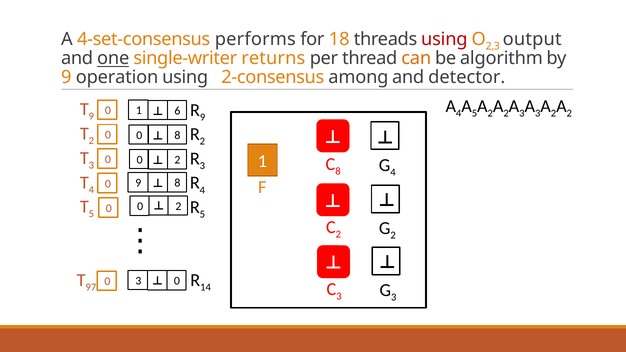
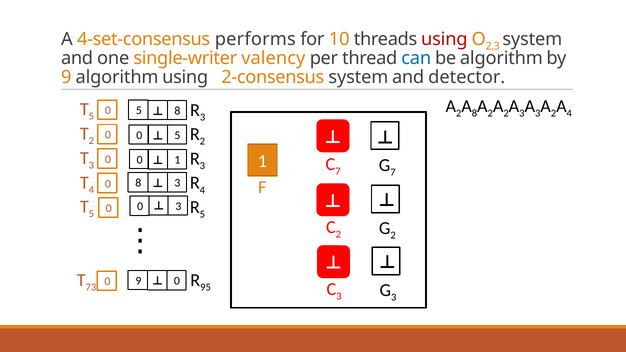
18: 18 -> 10 (339, 39)
output: output -> system (532, 39)
one underline: present -> none (113, 58)
returns: returns -> valency (273, 58)
can colour: orange -> blue (416, 58)
9 operation: operation -> algorithm (117, 77)
2-consensus among: among -> system (358, 77)
4: 4 -> 2 (459, 113)
A 5: 5 -> 8 (474, 113)
2: 2 -> 4 (569, 113)
9: 9 -> 5 (91, 116)
9: 9 -> 3 (203, 117)
0 1: 1 -> 5 (139, 111)
6: 6 -> 8 (177, 111)
8: 8 -> 5 (177, 135)
2: 2 -> 1 (177, 160)
8: 8 -> 7 (338, 171)
4: 4 -> 7 (393, 172)
8: 8 -> 3 (177, 183)
0 9: 9 -> 8 (138, 183)
2: 2 -> 3 (178, 206)
97: 97 -> 73 (91, 287)
14: 14 -> 95 (206, 287)
0 3: 3 -> 9 (138, 281)
